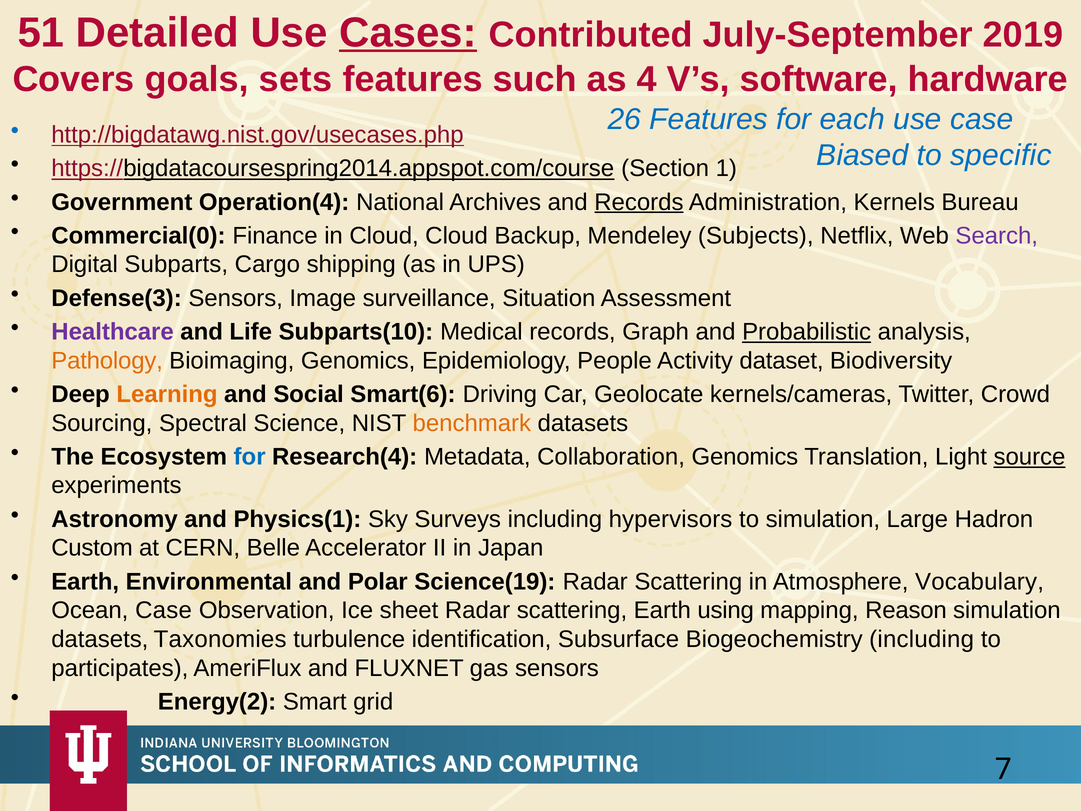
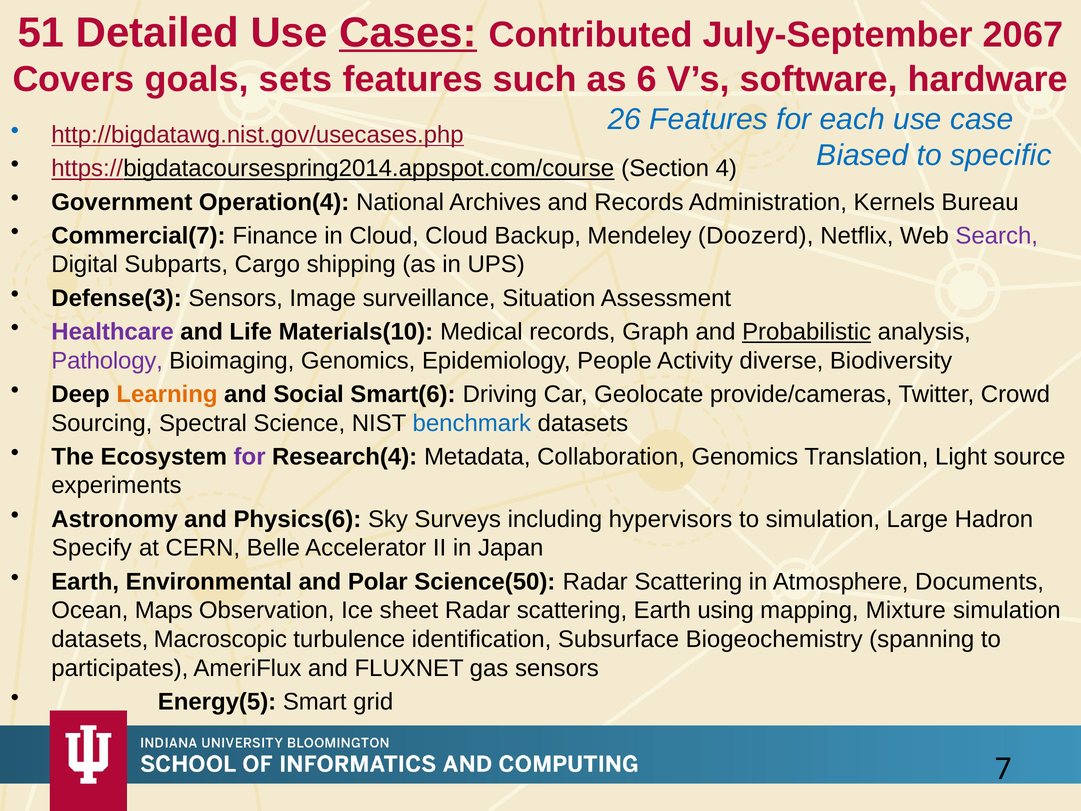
2019: 2019 -> 2067 (1023, 35)
4: 4 -> 6 (647, 79)
1: 1 -> 4 (726, 168)
Records underline: present -> none (639, 202)
Commercial(0: Commercial(0 -> Commercial(7 (138, 236)
Subjects: Subjects -> Doozerd (756, 236)
Subparts(10: Subparts(10 -> Materials(10 (356, 332)
Pathology colour: orange -> purple (107, 361)
dataset: dataset -> diverse (781, 361)
kernels/cameras: kernels/cameras -> provide/cameras (801, 394)
benchmark colour: orange -> blue (472, 423)
for colour: blue -> purple (250, 457)
source underline: present -> none (1029, 457)
Physics(1: Physics(1 -> Physics(6 (297, 519)
Custom: Custom -> Specify (92, 548)
Science(19: Science(19 -> Science(50 (485, 581)
Vocabulary: Vocabulary -> Documents (980, 581)
Ocean Case: Case -> Maps (164, 610)
Reason: Reason -> Mixture (906, 610)
Taxonomies: Taxonomies -> Macroscopic (220, 639)
Biogeochemistry including: including -> spanning (922, 639)
Energy(2: Energy(2 -> Energy(5 (217, 701)
